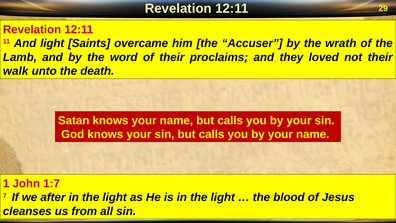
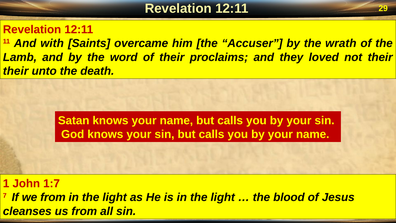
And light: light -> with (52, 43)
walk: walk -> their (16, 71)
we after: after -> from (53, 197)
